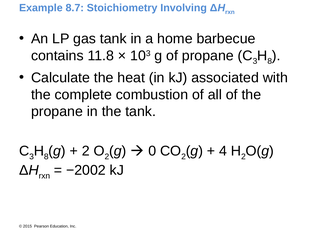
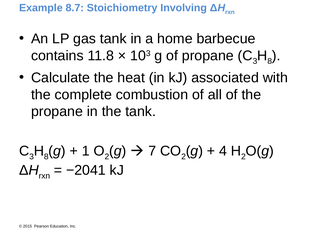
2: 2 -> 1 (86, 151)
0: 0 -> 7 (152, 151)
−2002: −2002 -> −2041 (86, 171)
